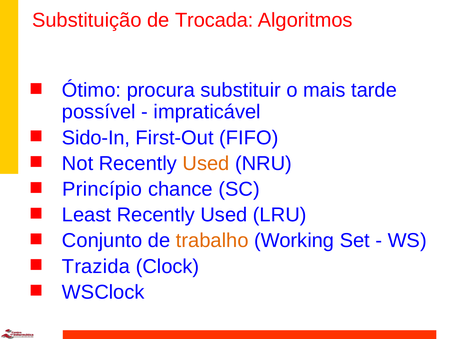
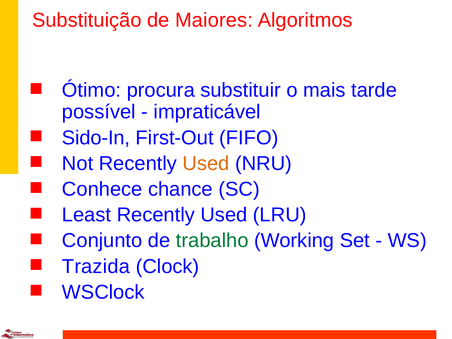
Trocada: Trocada -> Maiores (214, 20)
Princípio: Princípio -> Conhece (102, 189)
trabalho colour: orange -> green (212, 241)
